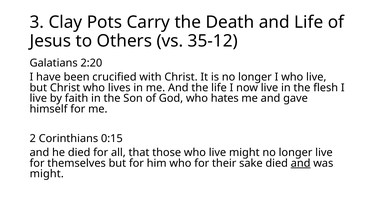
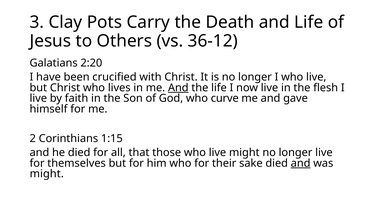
35-12: 35-12 -> 36-12 (213, 41)
And underline: none -> present (178, 88)
hates: hates -> curve (225, 99)
0:15: 0:15 -> 1:15 (112, 139)
